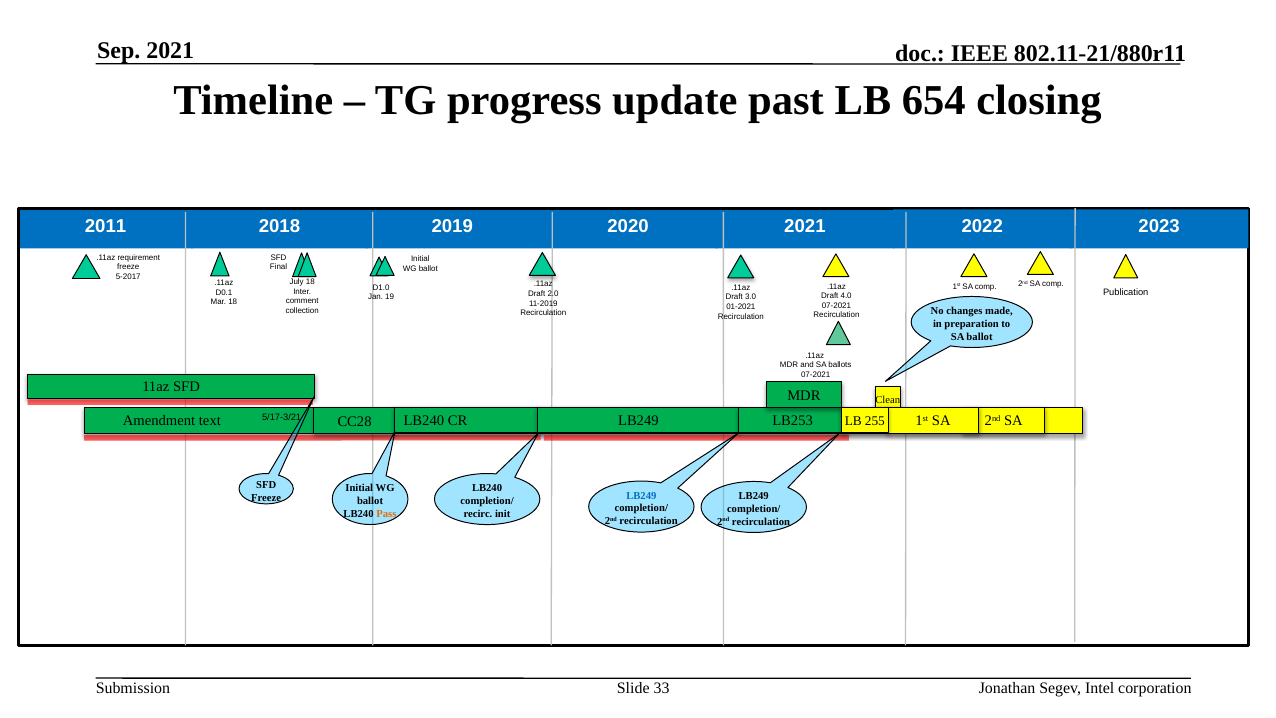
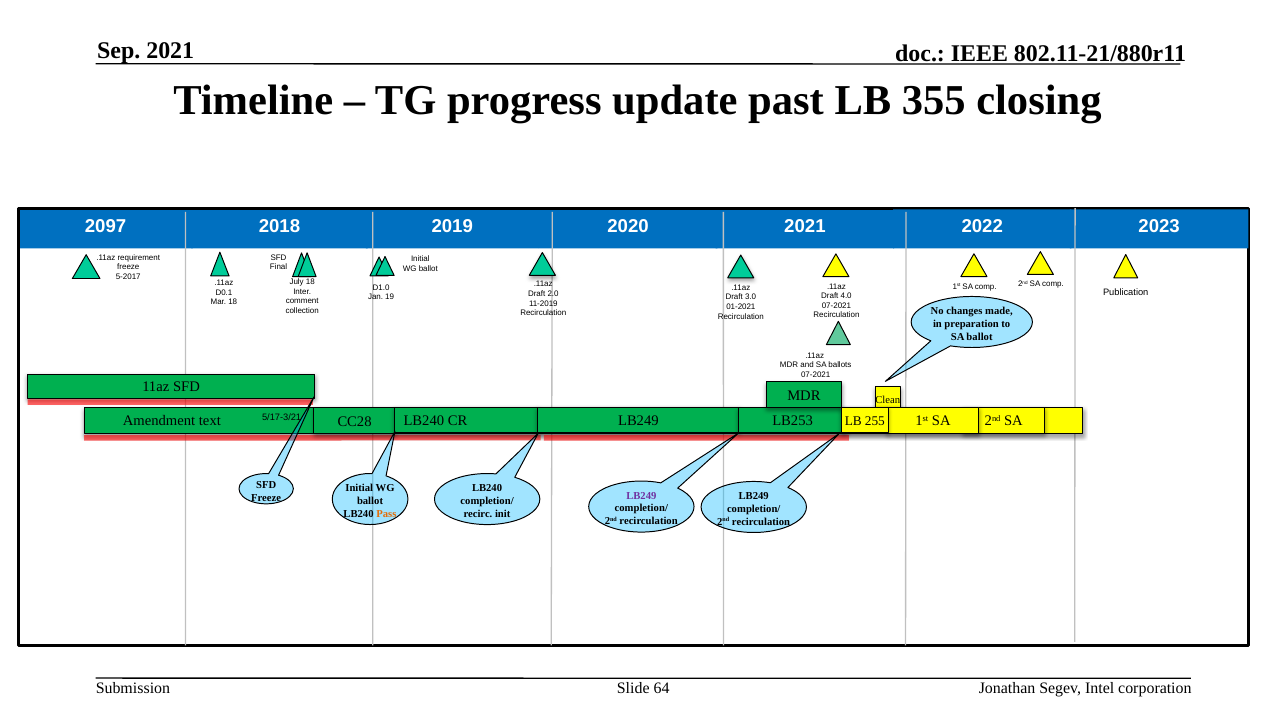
654: 654 -> 355 (934, 100)
2011: 2011 -> 2097 (106, 226)
LB249 colour: blue -> purple (641, 495)
33: 33 -> 64 (662, 688)
